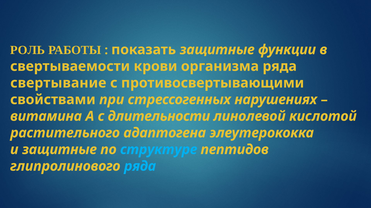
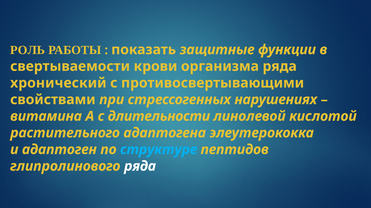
свертывание: свертывание -> хронический (58, 83)
и защитные: защитные -> адаптоген (59, 150)
ряда colour: light blue -> white (140, 167)
